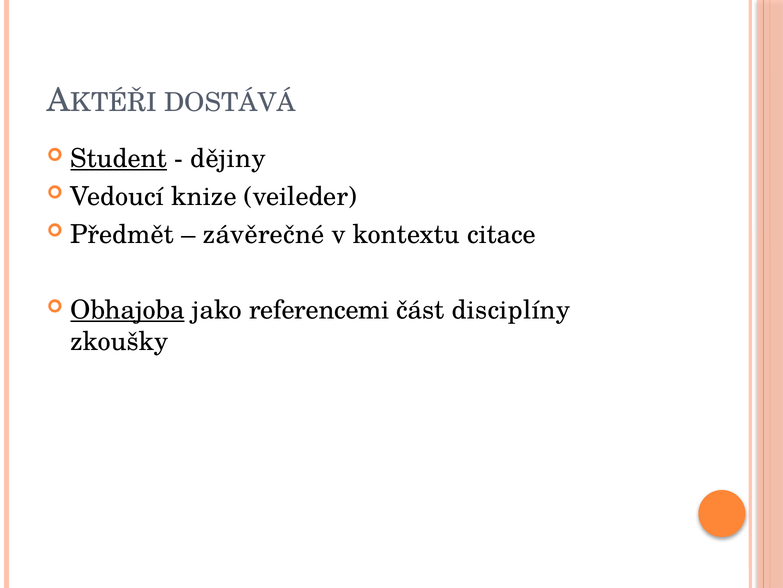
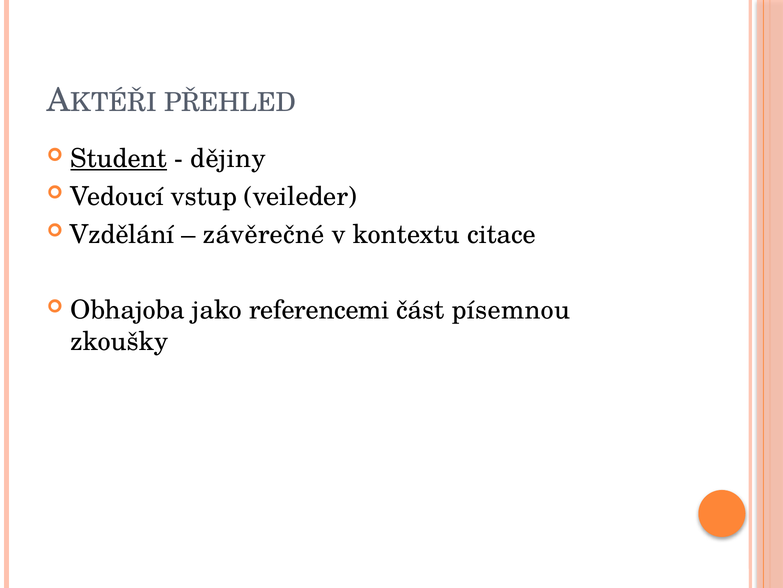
DOSTÁVÁ: DOSTÁVÁ -> PŘEHLED (230, 102)
knize: knize -> vstup (204, 196)
Předmět: Předmět -> Vzdělání (122, 234)
Obhajoba underline: present -> none (128, 310)
disciplíny: disciplíny -> písemnou (511, 310)
